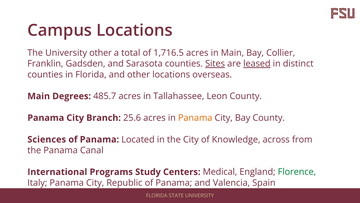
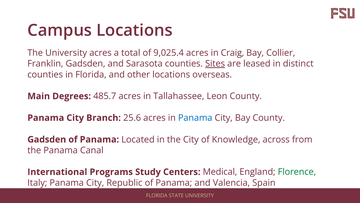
University other: other -> acres (100, 53)
1,716.5: 1,716.5 -> 9,025.4 (169, 53)
in Main: Main -> Craig (232, 53)
leased underline: present -> none (257, 64)
Panama colour: orange -> blue (195, 118)
Sciences: Sciences -> Gadsden (47, 139)
